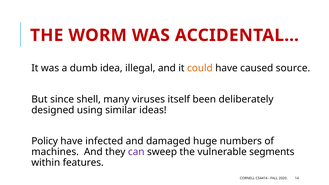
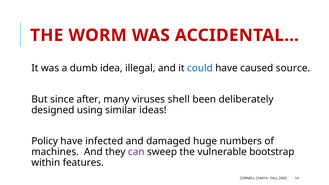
could colour: orange -> blue (200, 68)
shell: shell -> after (89, 99)
itself: itself -> shell (179, 99)
segments: segments -> bootstrap (272, 152)
